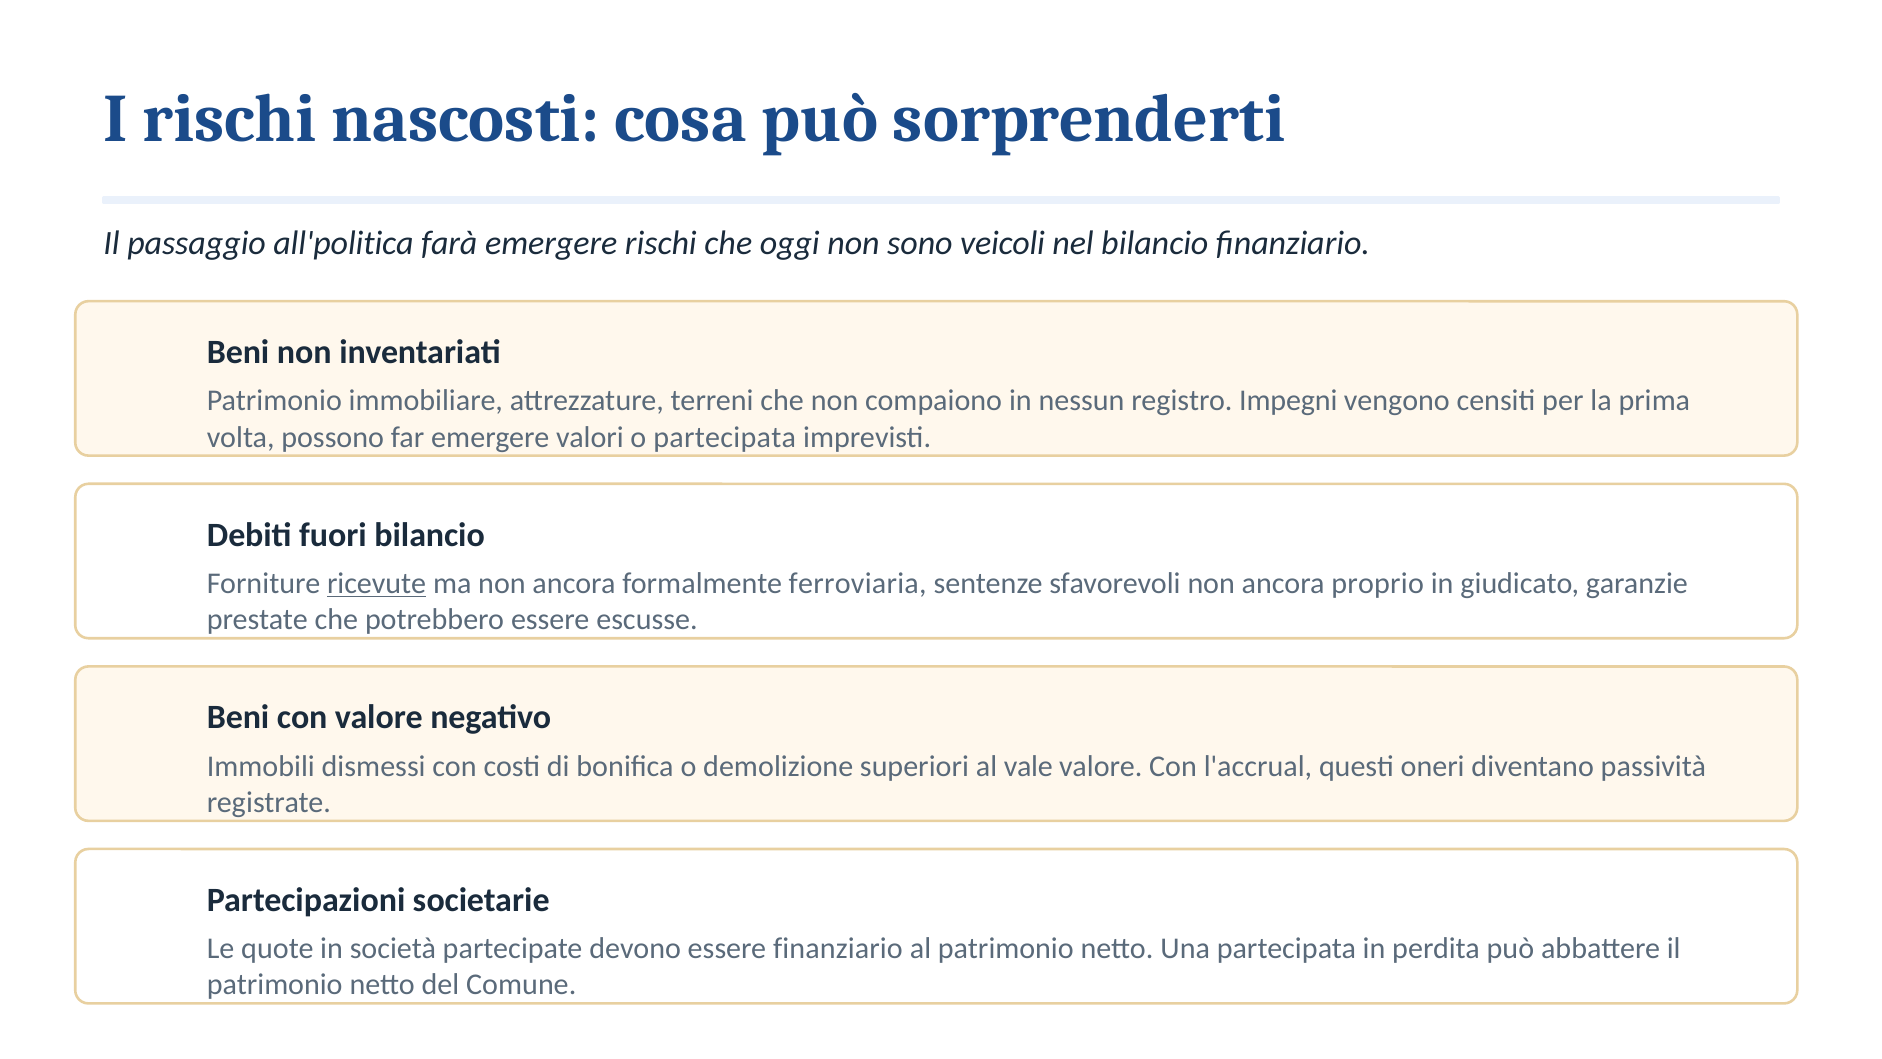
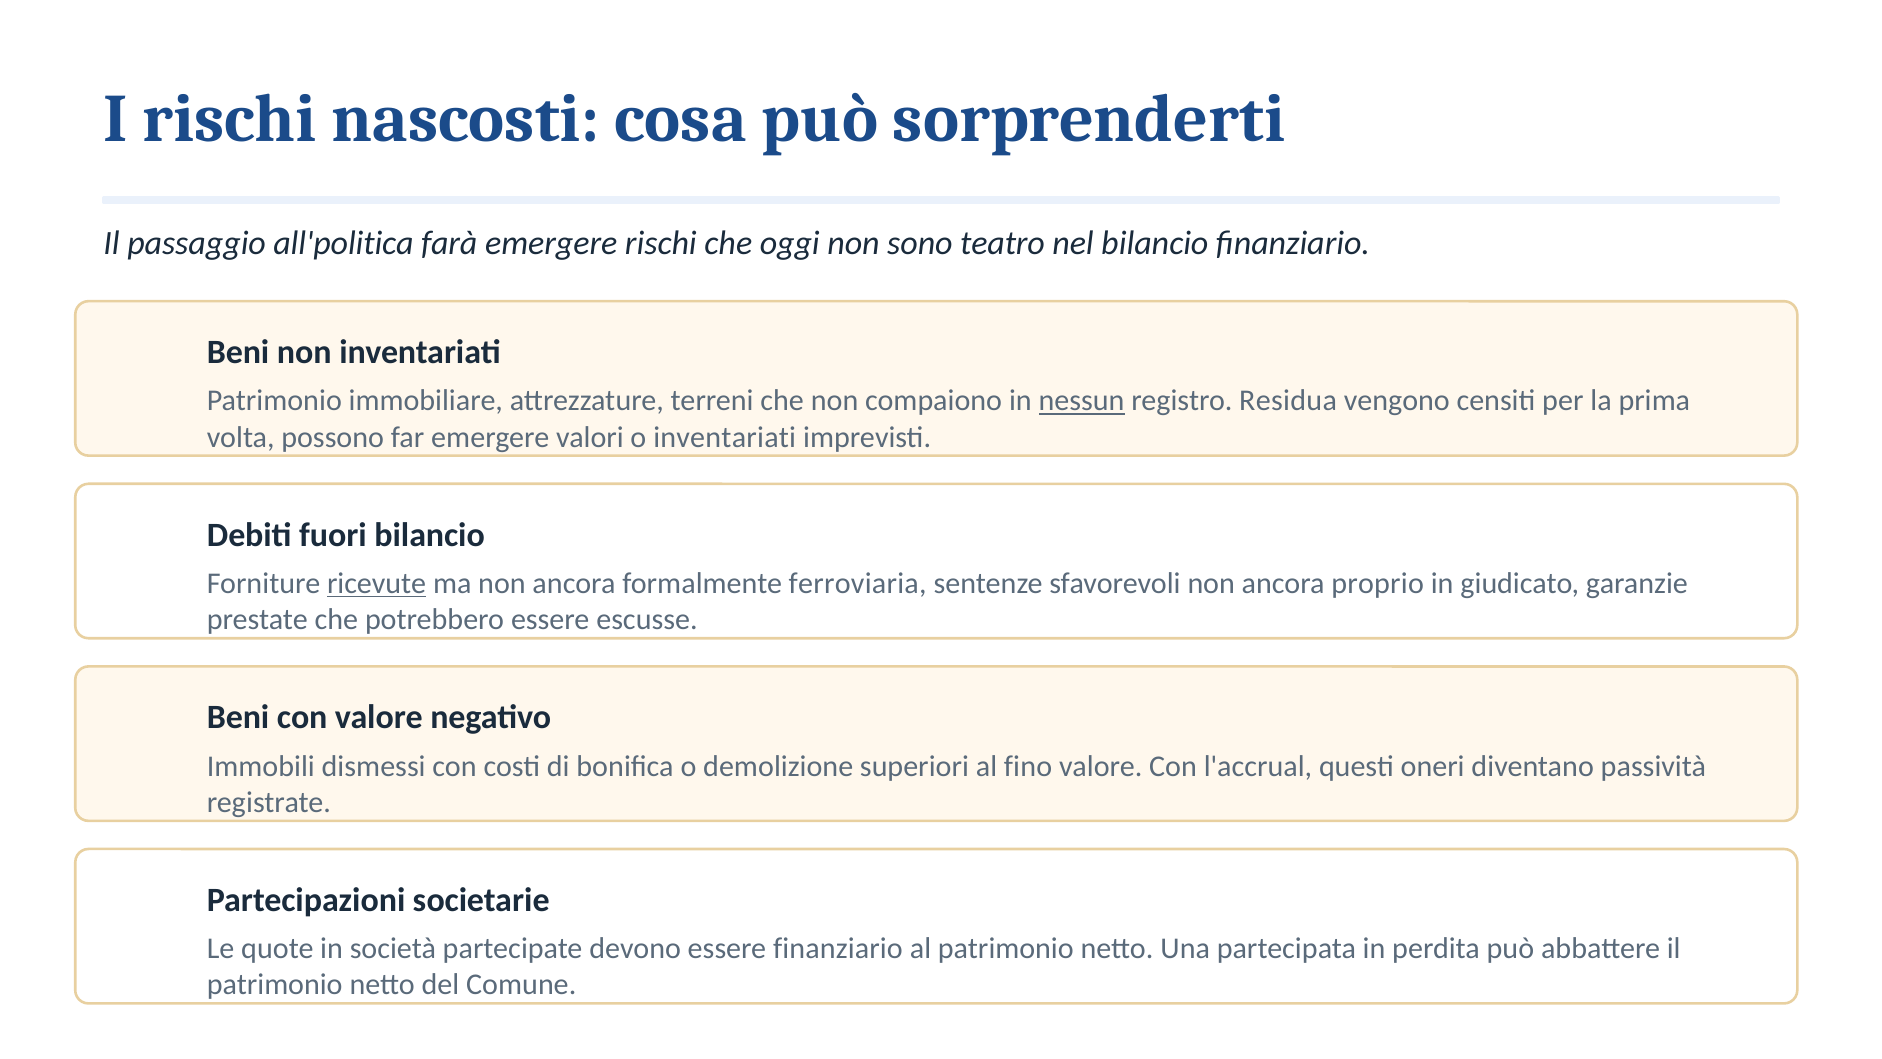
veicoli: veicoli -> teatro (1003, 243)
nessun underline: none -> present (1082, 401)
Impegni: Impegni -> Residua (1288, 401)
o partecipata: partecipata -> inventariati (725, 437)
vale: vale -> fino (1028, 766)
